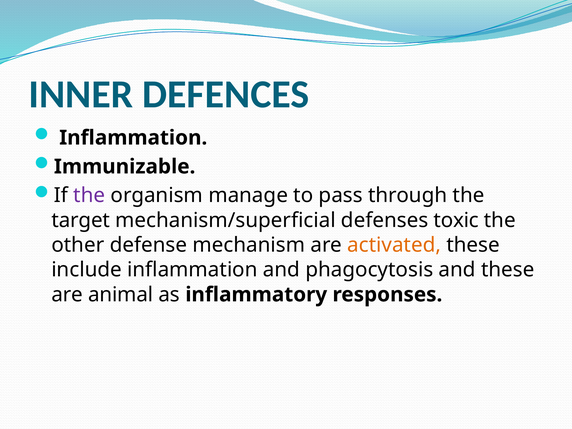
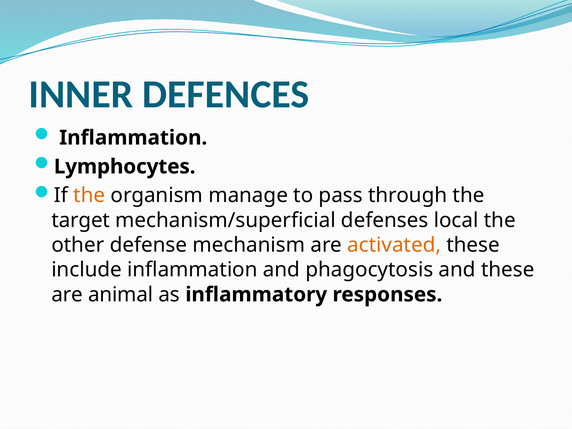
Immunizable: Immunizable -> Lymphocytes (125, 167)
the colour: purple -> orange (89, 196)
toxic: toxic -> local (456, 220)
